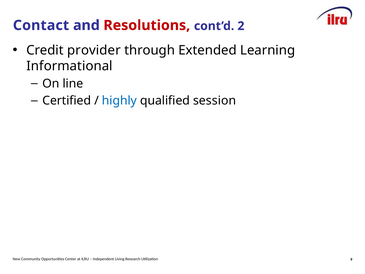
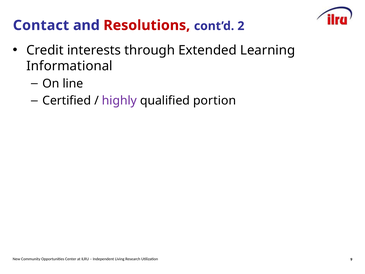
provider: provider -> interests (94, 50)
highly colour: blue -> purple (119, 101)
session: session -> portion (215, 101)
